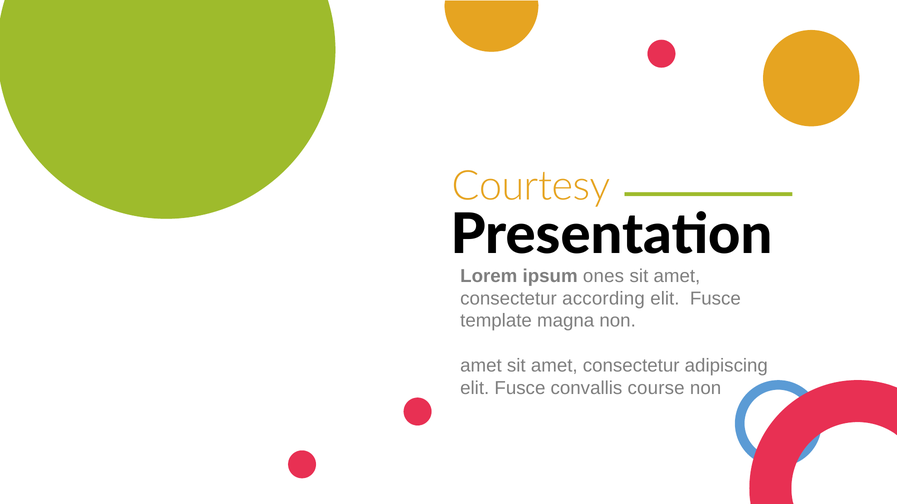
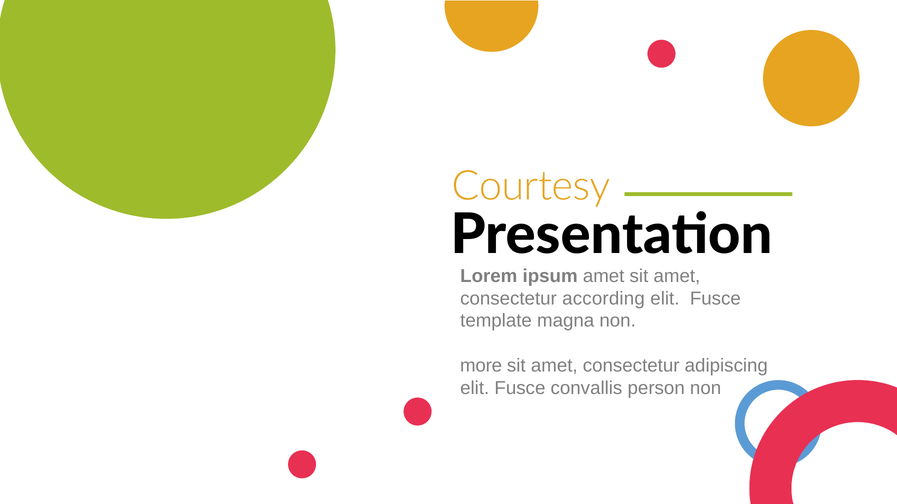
ipsum ones: ones -> amet (604, 276)
amet: amet -> more (481, 366)
course: course -> person (656, 388)
